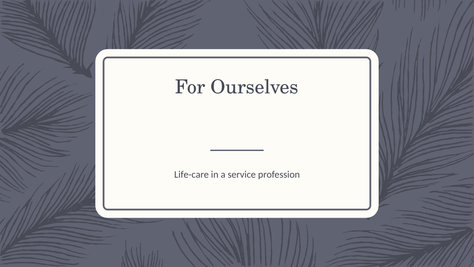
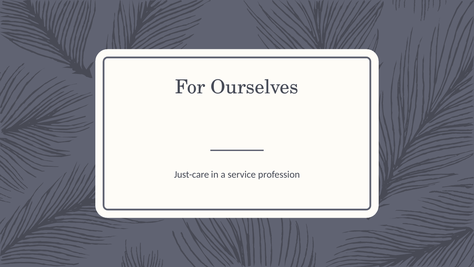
Life-care: Life-care -> Just-care (192, 174)
